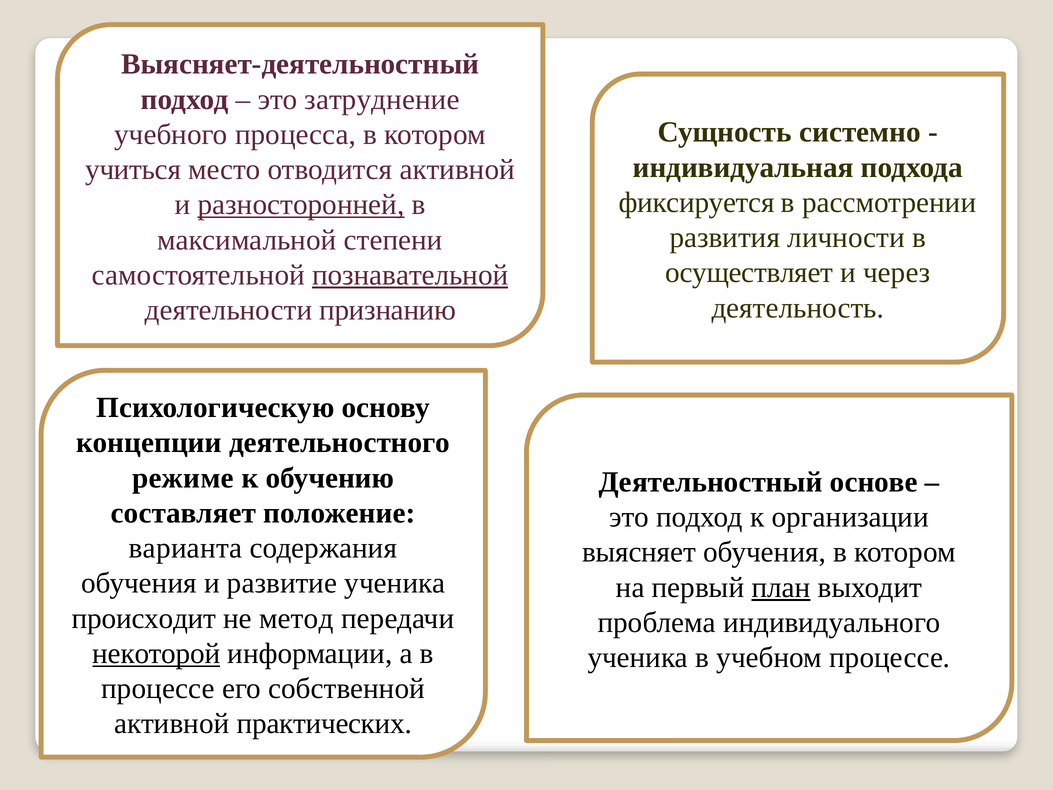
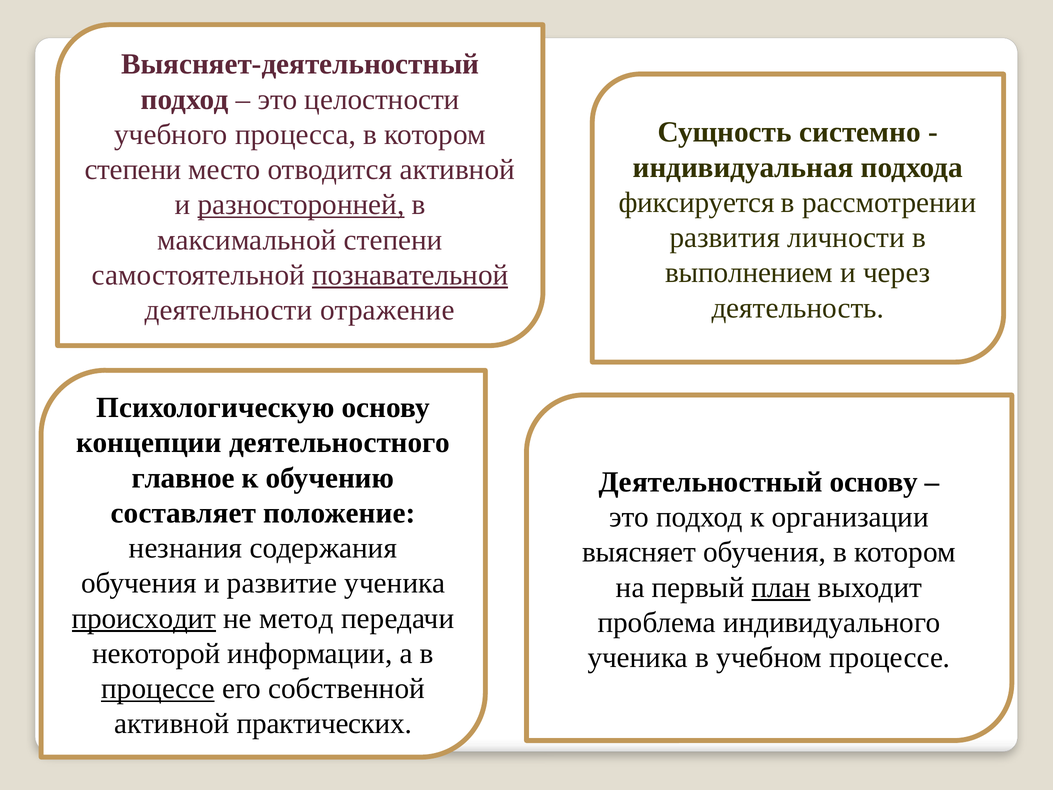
затруднение: затруднение -> целостности (382, 99)
учиться: учиться -> степени (133, 170)
осуществляет: осуществляет -> выполнением (749, 273)
признанию: признанию -> отражение (387, 310)
режиме: режиме -> главное (183, 478)
Деятельностный основе: основе -> основу (874, 482)
варианта: варианта -> незнания (186, 548)
происходит underline: none -> present (144, 618)
некоторой underline: present -> none (156, 653)
процессе underline: none -> present (158, 688)
